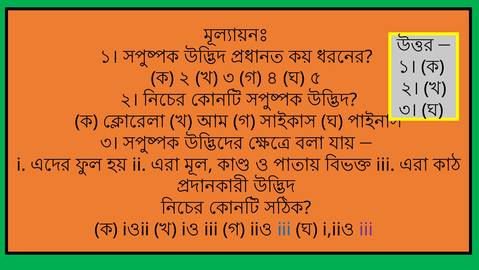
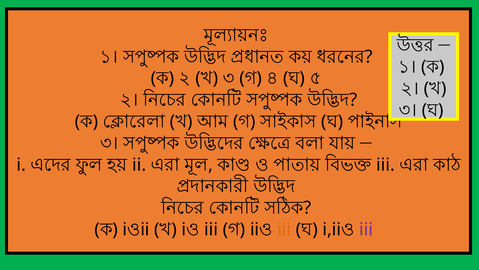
iii colour: blue -> orange (284, 229)
